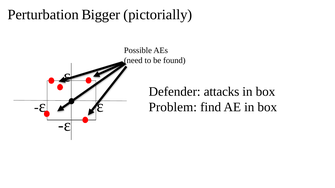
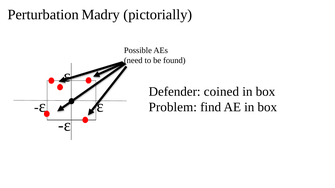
Bigger: Bigger -> Madry (101, 15)
attacks: attacks -> coined (221, 92)
